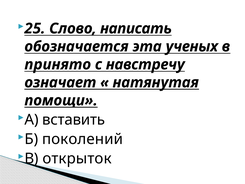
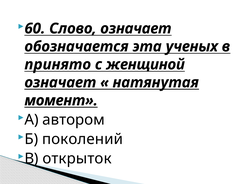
25: 25 -> 60 (35, 28)
Слово написать: написать -> означает (136, 28)
навстречу: навстречу -> женщиной (145, 64)
помощи: помощи -> момент (61, 100)
вставить: вставить -> автором (74, 120)
